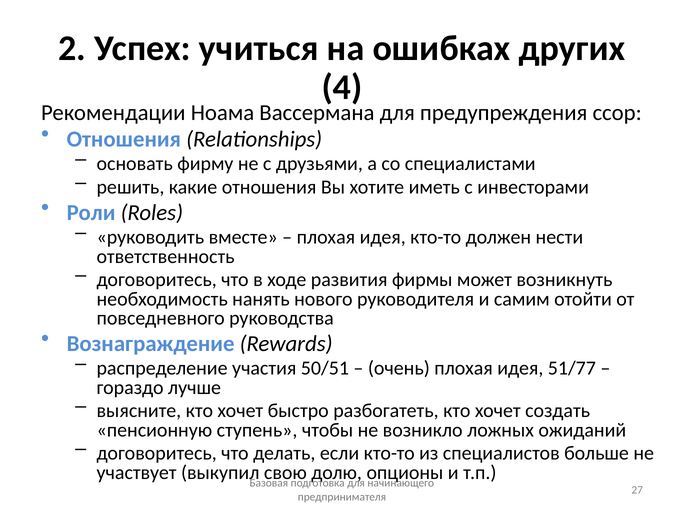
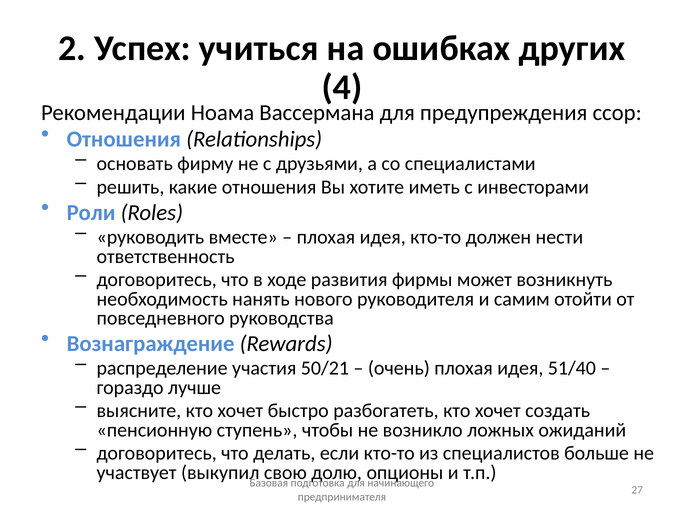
50/51: 50/51 -> 50/21 (325, 368)
51/77: 51/77 -> 51/40 (572, 368)
